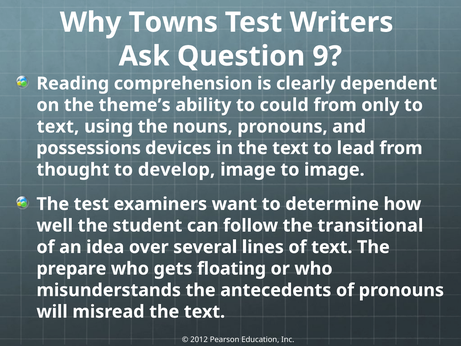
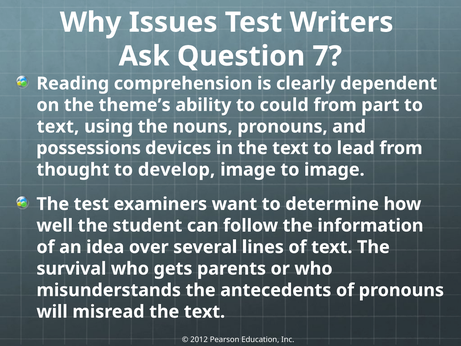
Towns: Towns -> Issues (173, 22)
9: 9 -> 7 (327, 56)
only: only -> part (380, 105)
transitional: transitional -> information (370, 225)
prepare: prepare -> survival (71, 268)
floating: floating -> parents (232, 268)
